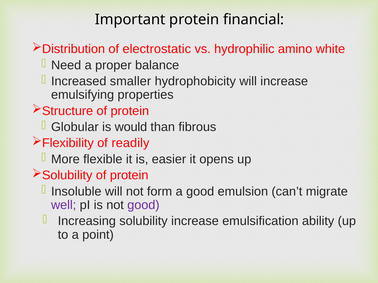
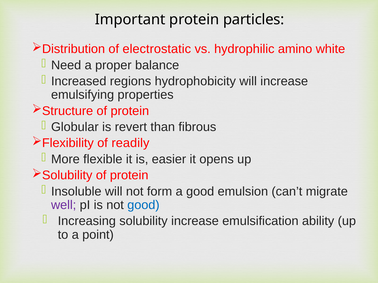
financial: financial -> particles (254, 19)
smaller: smaller -> regions (131, 81)
would: would -> revert (131, 127)
good colour: purple -> blue (143, 205)
